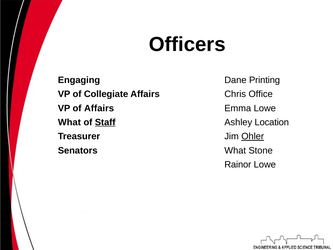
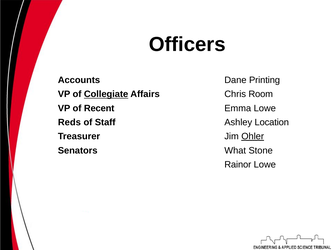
Engaging: Engaging -> Accounts (79, 80)
Collegiate underline: none -> present (106, 94)
Office: Office -> Room (261, 94)
of Affairs: Affairs -> Recent (99, 108)
What: What -> Reds (69, 122)
Staff underline: present -> none (105, 122)
